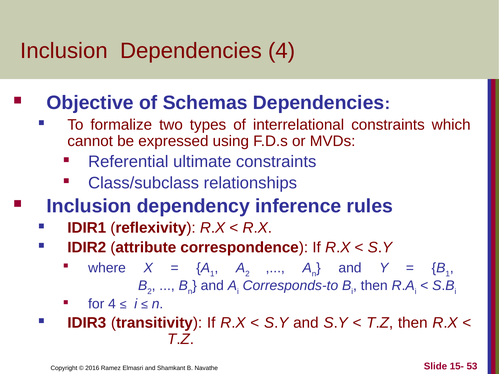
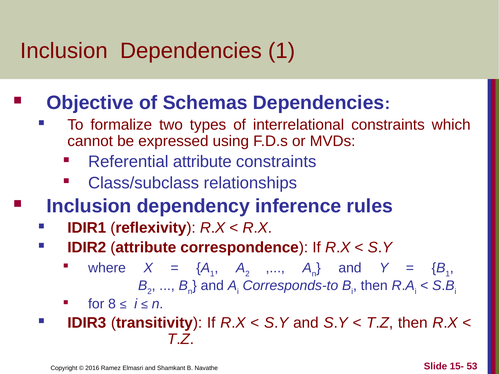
Dependencies 4: 4 -> 1 (282, 51)
Referential ultimate: ultimate -> attribute (202, 162)
for 4: 4 -> 8 (112, 304)
